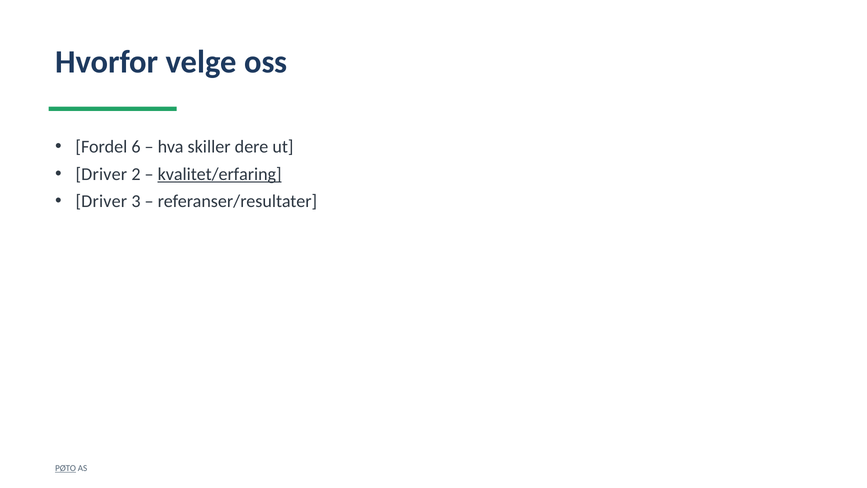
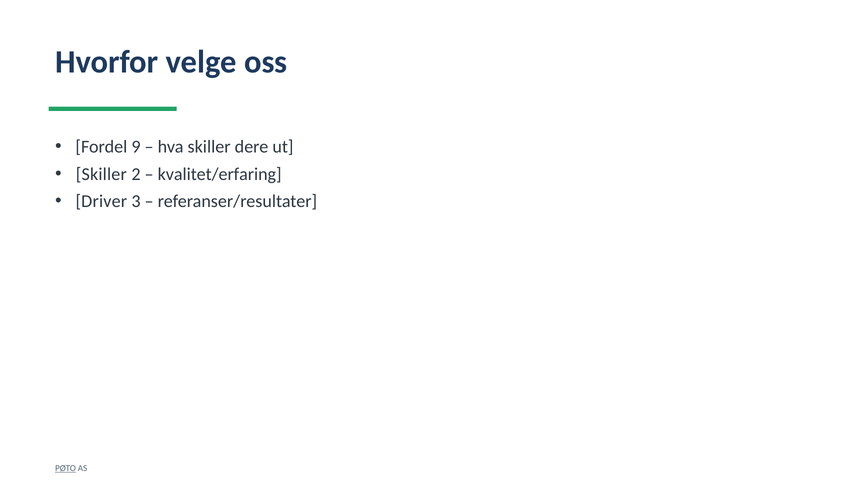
6: 6 -> 9 (136, 147)
Driver: Driver -> Skiller (101, 174)
kvalitet/erfaring underline: present -> none (220, 174)
